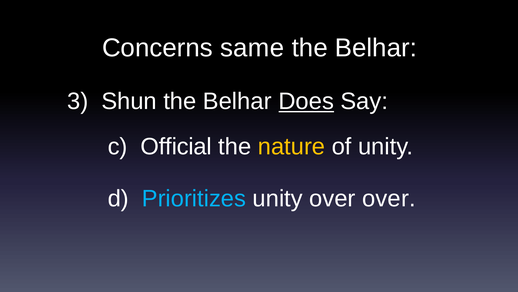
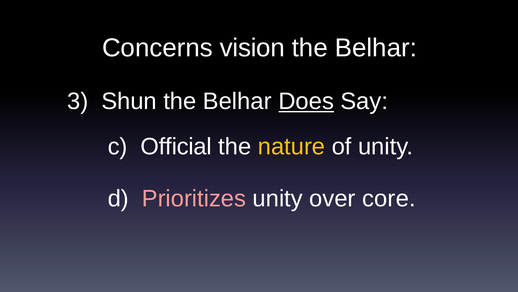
same: same -> vision (252, 48)
Prioritizes colour: light blue -> pink (194, 198)
over over: over -> core (389, 198)
